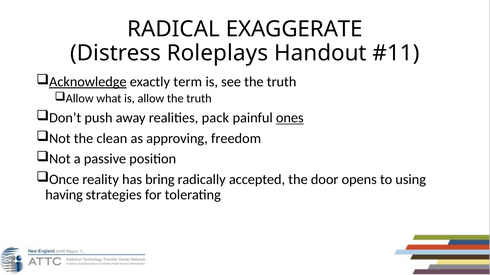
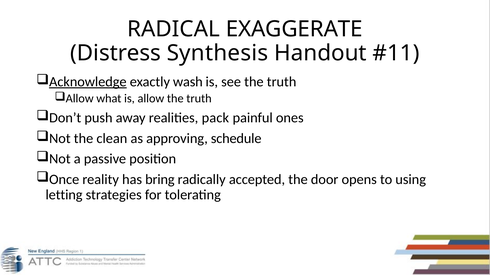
Roleplays: Roleplays -> Synthesis (217, 53)
term: term -> wash (188, 82)
ones underline: present -> none (290, 118)
freedom: freedom -> schedule (236, 139)
having: having -> letting (64, 195)
